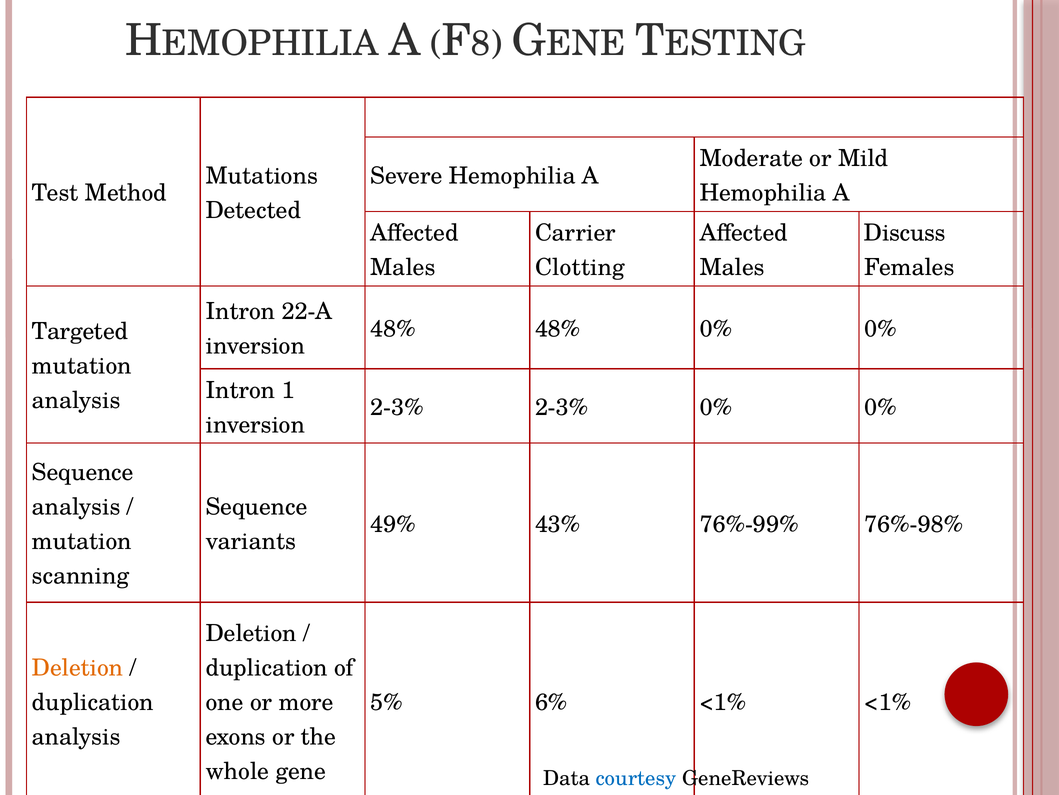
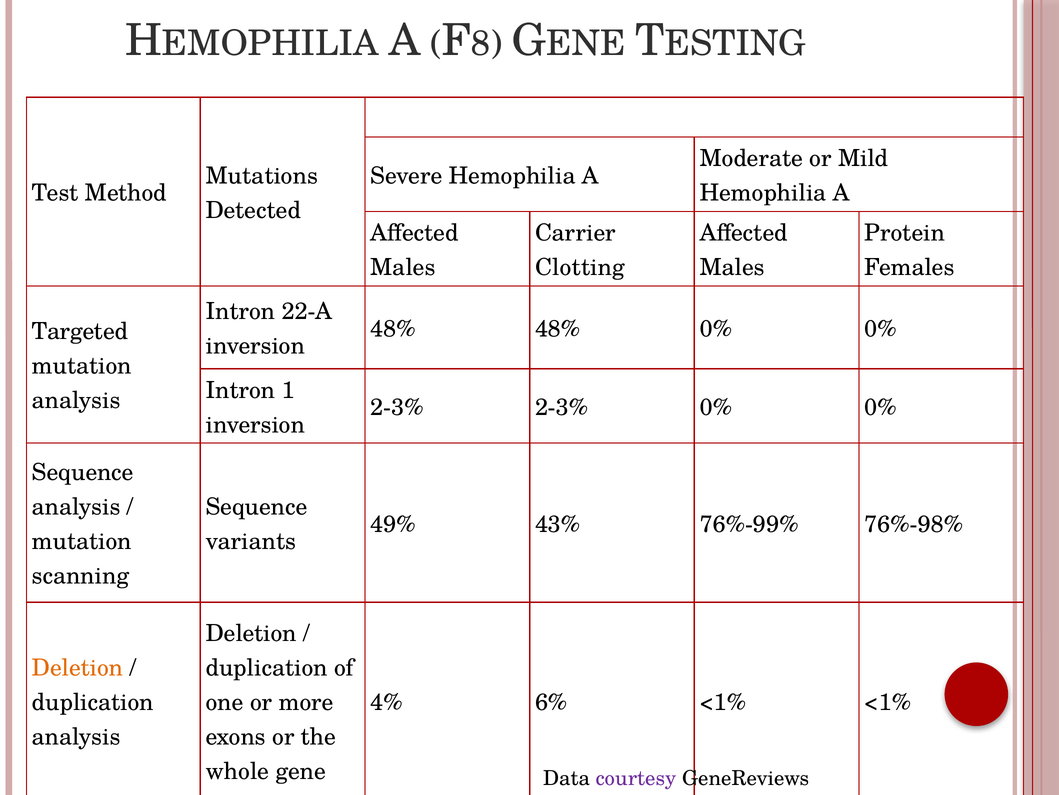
Discuss: Discuss -> Protein (905, 233)
5%: 5% -> 4% (387, 702)
courtesy colour: blue -> purple (636, 778)
